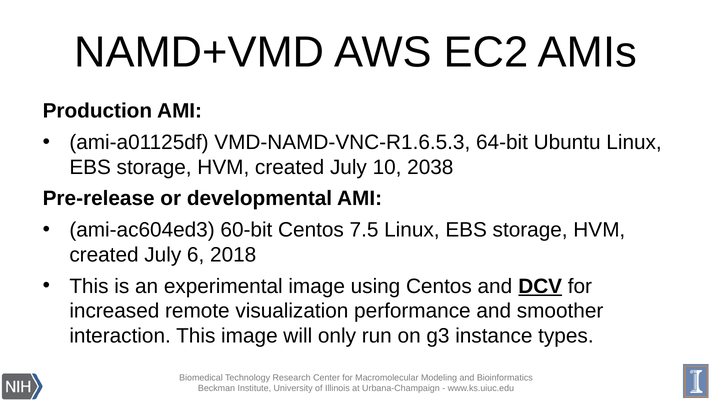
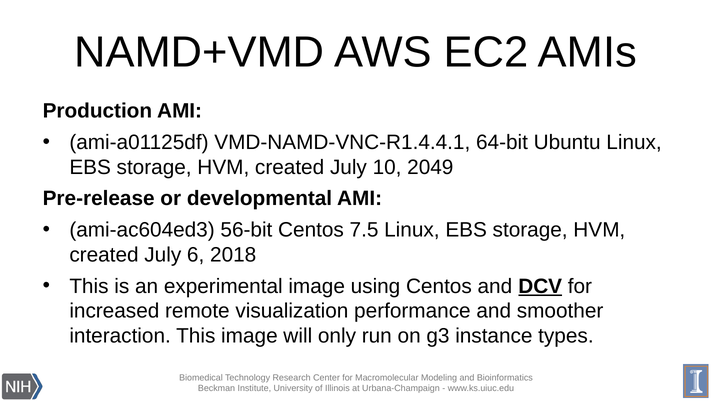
VMD-NAMD-VNC-R1.6.5.3: VMD-NAMD-VNC-R1.6.5.3 -> VMD-NAMD-VNC-R1.4.4.1 (342, 142)
2038: 2038 -> 2049 (430, 167)
60-bit: 60-bit -> 56-bit (246, 230)
